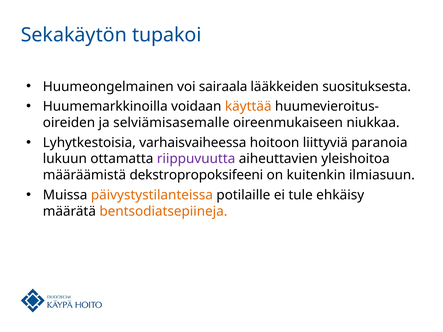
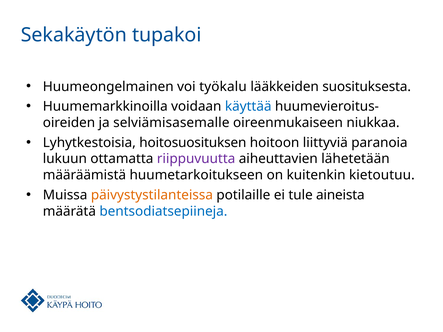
sairaala: sairaala -> työkalu (223, 87)
käyttää colour: orange -> blue (248, 107)
varhaisvaiheessa: varhaisvaiheessa -> hoitosuosituksen (193, 143)
yleishoitoa: yleishoitoa -> lähetetään (355, 159)
dekstropropoksifeeni: dekstropropoksifeeni -> huumetarkoitukseen (196, 175)
ilmiasuun: ilmiasuun -> kietoutuu (382, 175)
ehkäisy: ehkäisy -> aineista (340, 195)
bentsodiatsepiineja colour: orange -> blue (163, 211)
